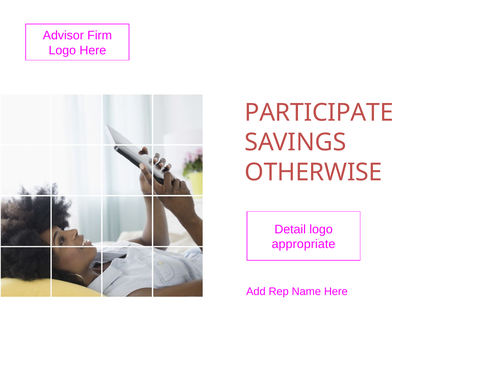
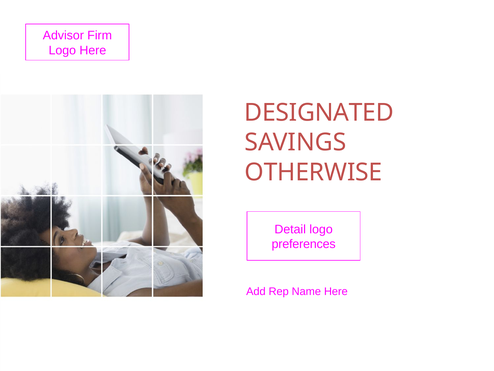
PARTICIPATE: PARTICIPATE -> DESIGNATED (319, 113)
appropriate: appropriate -> preferences (304, 244)
